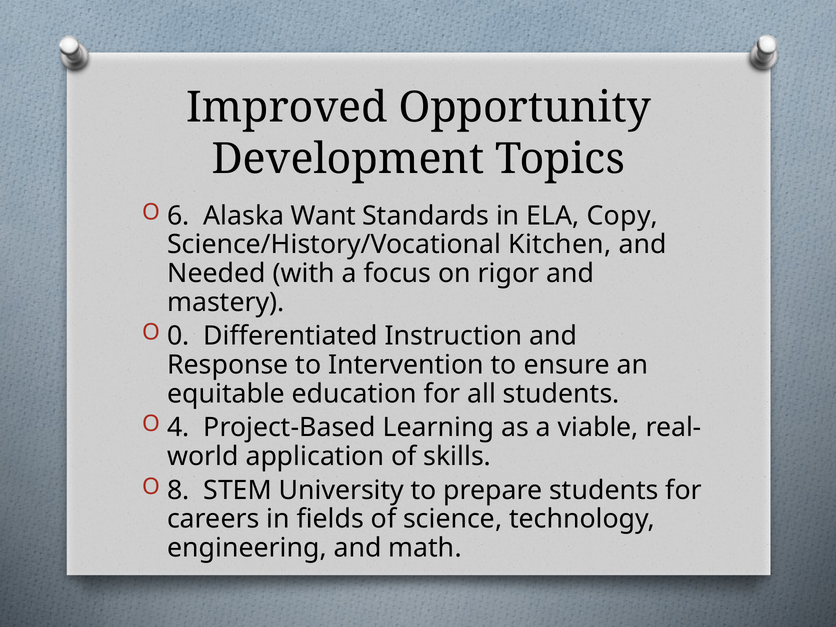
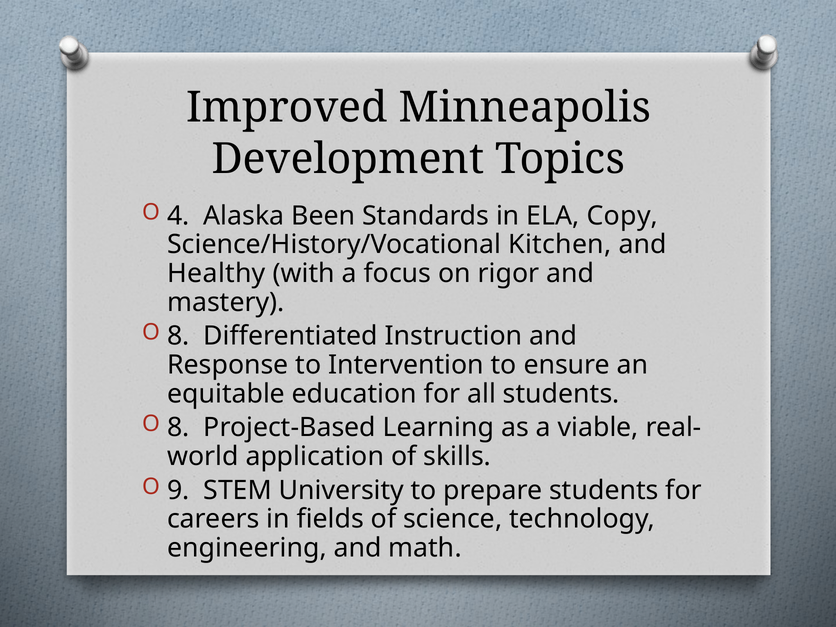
Opportunity: Opportunity -> Minneapolis (525, 108)
6: 6 -> 4 (178, 216)
Want: Want -> Been (323, 216)
Needed: Needed -> Healthy (216, 273)
0: 0 -> 8 (178, 336)
4: 4 -> 8 (178, 428)
8: 8 -> 9 (178, 490)
